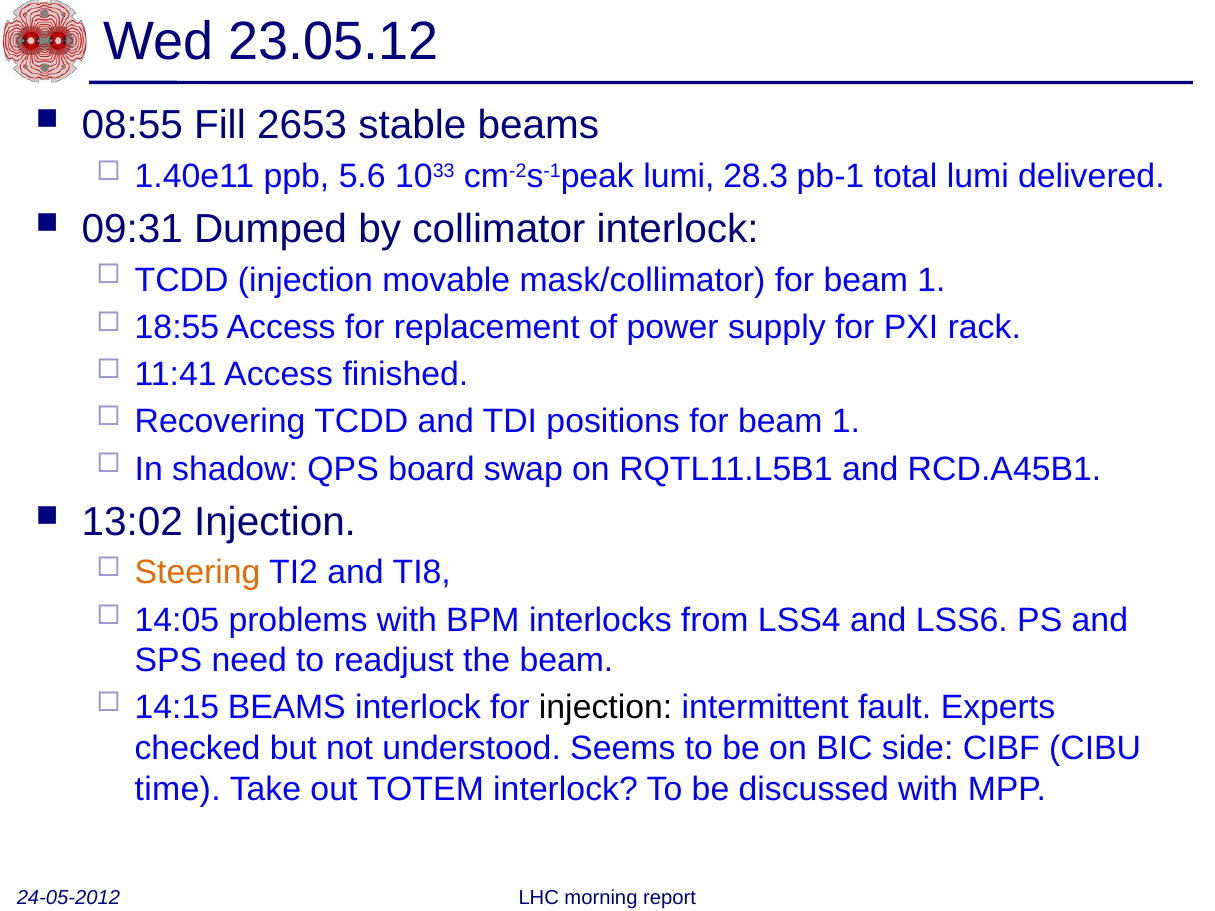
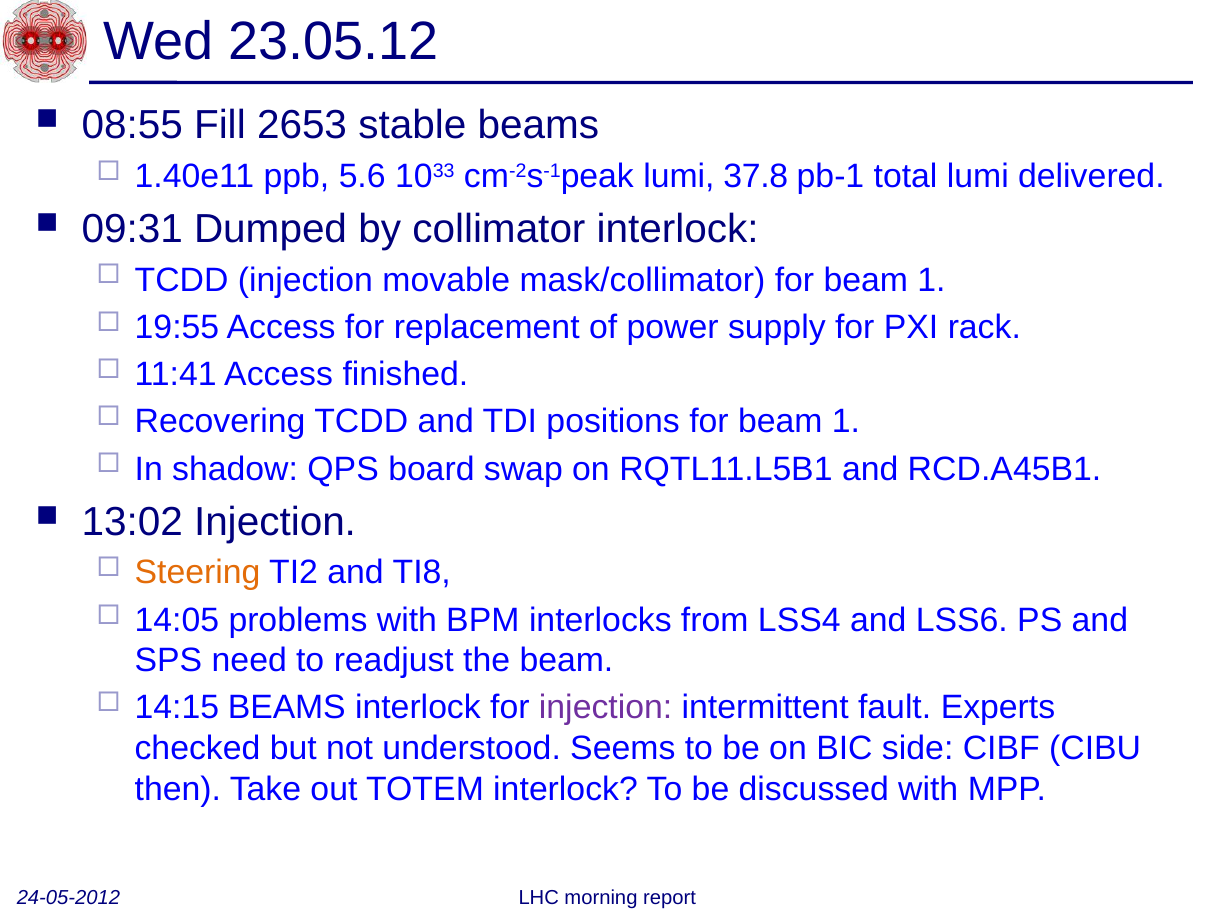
28.3: 28.3 -> 37.8 (756, 176)
18:55: 18:55 -> 19:55 (177, 327)
injection colour: black -> purple (606, 708)
time: time -> then (178, 789)
